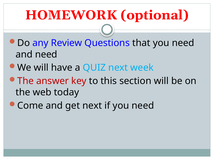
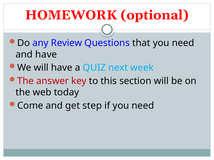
and need: need -> have (46, 55)
get next: next -> step (92, 106)
